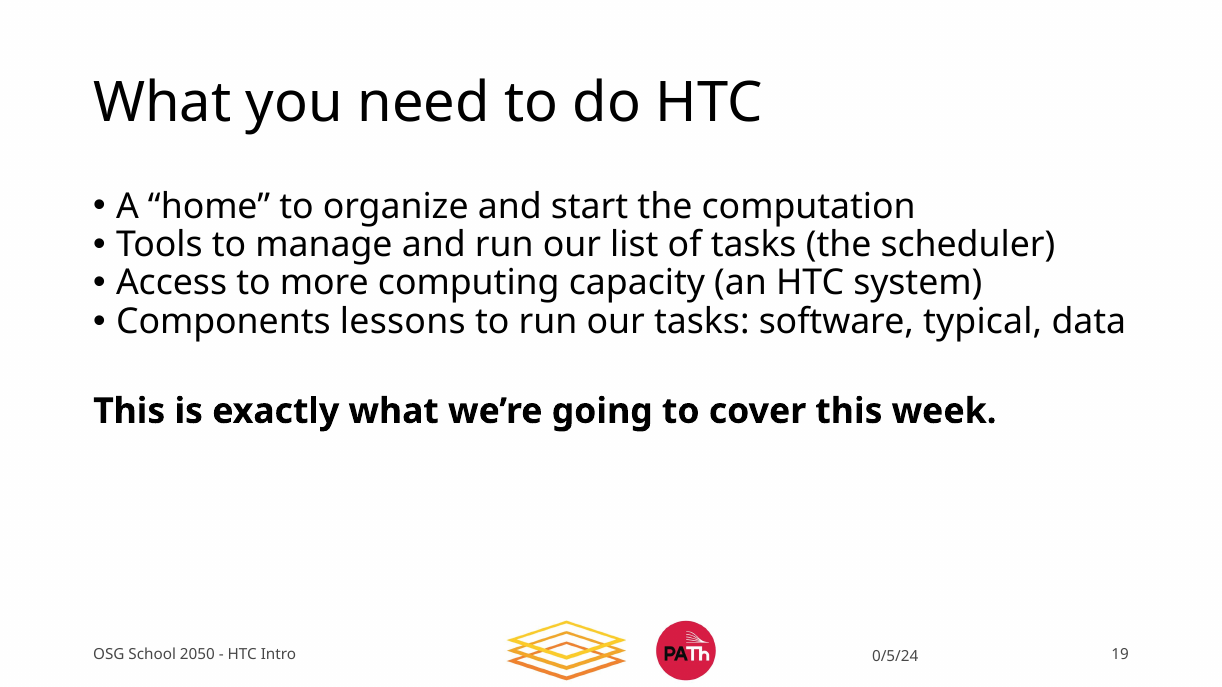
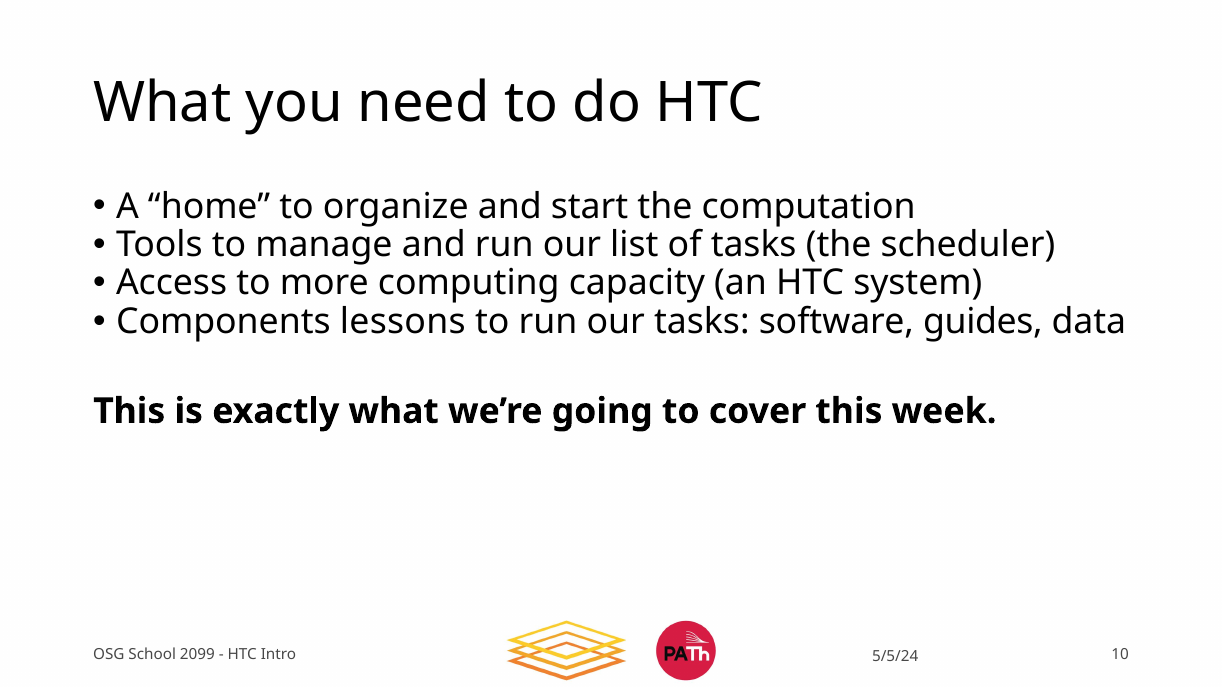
typical: typical -> guides (983, 322)
2050: 2050 -> 2099 (197, 655)
19: 19 -> 10 (1120, 655)
0/5/24: 0/5/24 -> 5/5/24 (895, 656)
